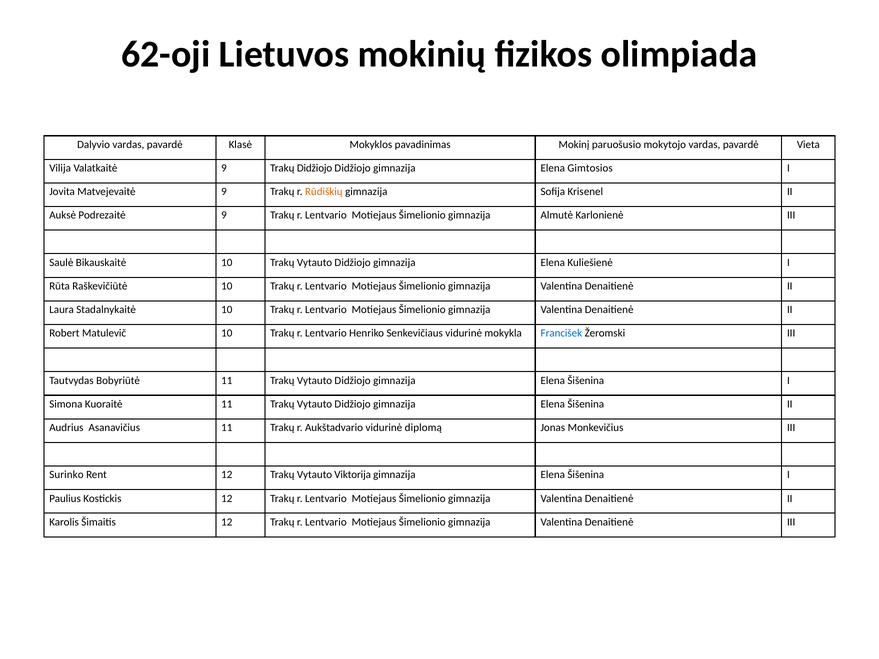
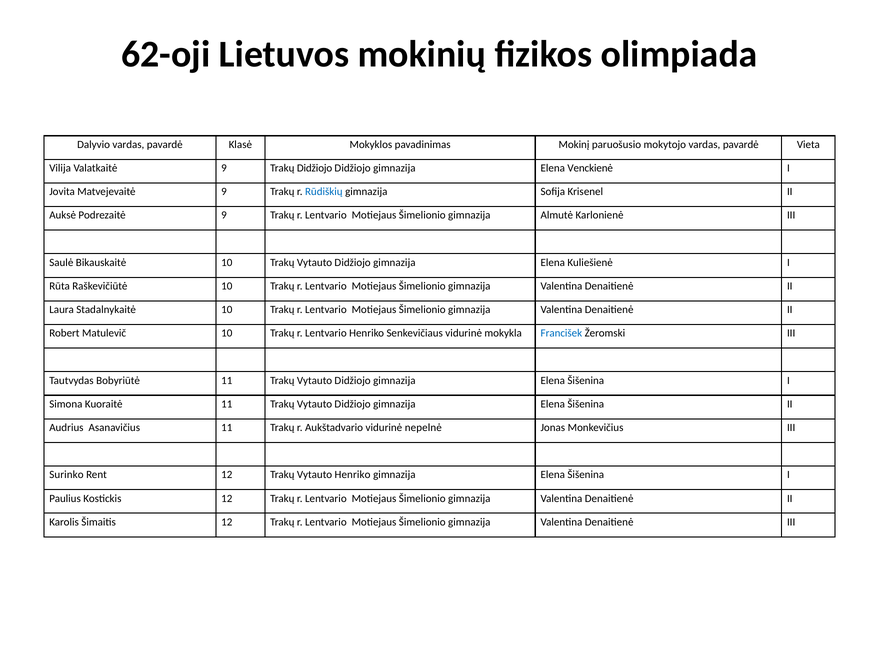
Gimtosios: Gimtosios -> Venckienė (590, 168)
Rūdiškių colour: orange -> blue (324, 192)
diplomą: diplomą -> nepelnė (423, 428)
Vytauto Viktorija: Viktorija -> Henriko (353, 475)
